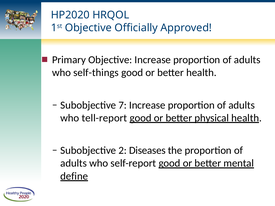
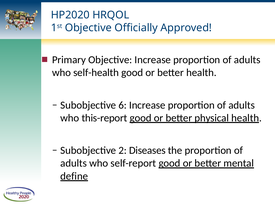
self-things: self-things -> self-health (96, 73)
7: 7 -> 6 (123, 105)
tell-report: tell-report -> this-report (104, 118)
